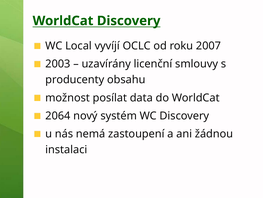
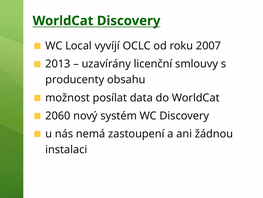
2003: 2003 -> 2013 (58, 64)
2064: 2064 -> 2060 (58, 115)
